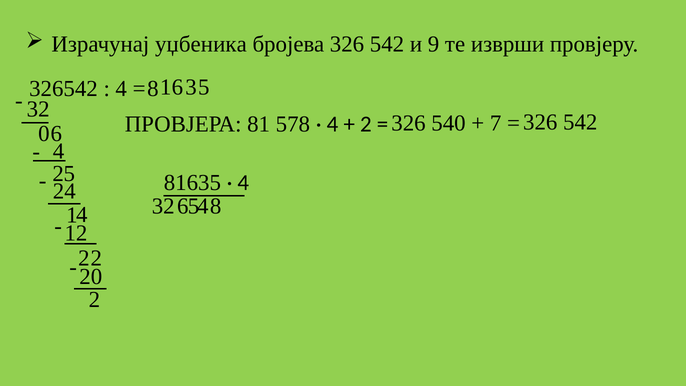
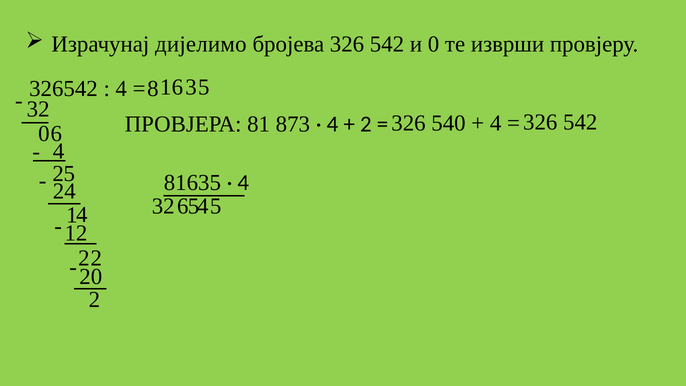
уџбеника: уџбеника -> дијелимо (201, 44)
и 9: 9 -> 0 (434, 44)
7: 7 -> 4 (496, 123)
578: 578 -> 873 (293, 124)
5 8: 8 -> 5 (216, 206)
